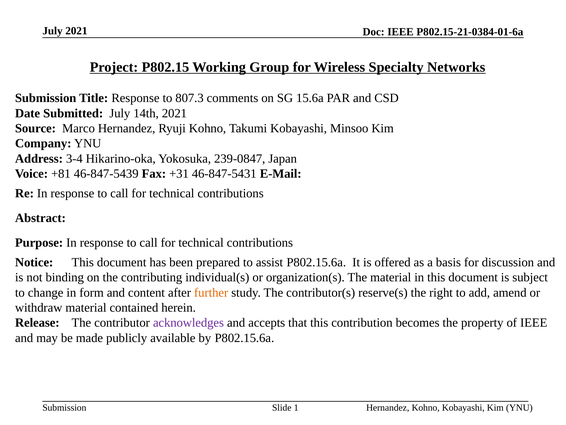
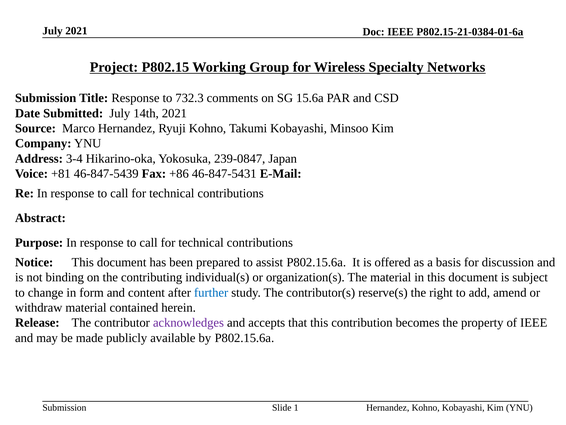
807.3: 807.3 -> 732.3 (190, 98)
+31: +31 -> +86 (179, 173)
further colour: orange -> blue (211, 292)
